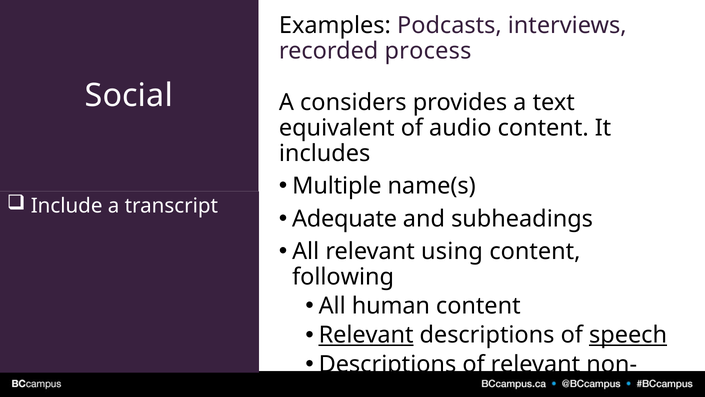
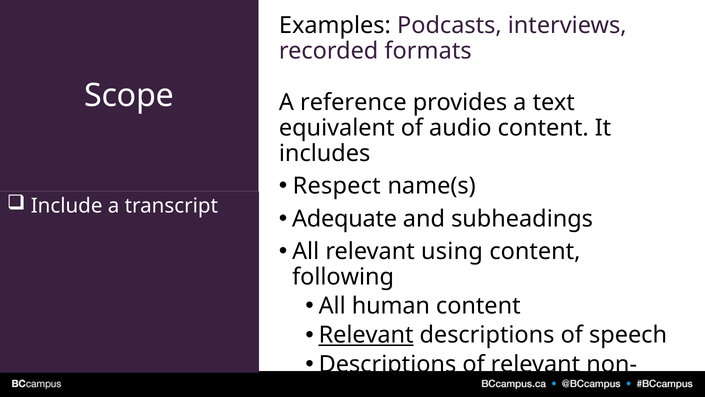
process: process -> formats (428, 51)
Social: Social -> Scope (129, 95)
considers: considers -> reference (353, 102)
Multiple: Multiple -> Respect (337, 186)
speech underline: present -> none (628, 335)
